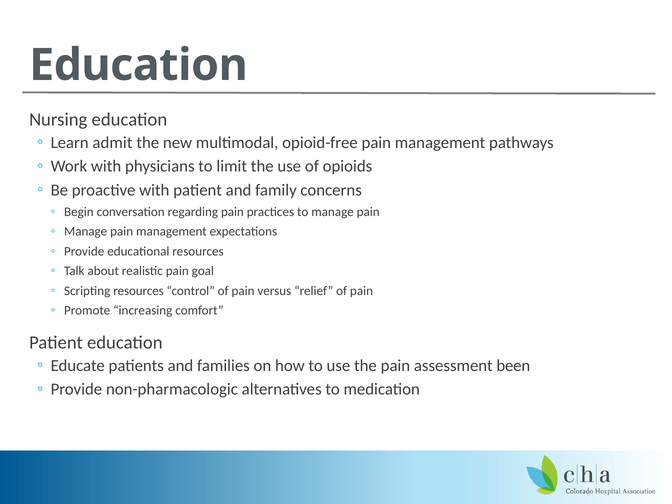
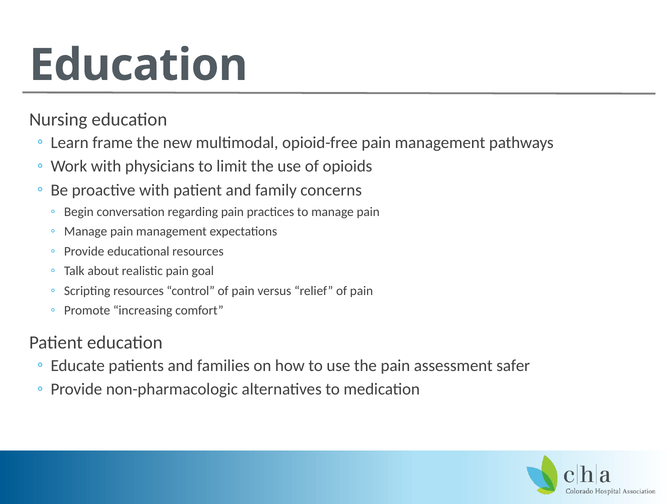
admit: admit -> frame (113, 143)
been: been -> safer (513, 366)
